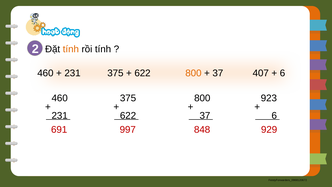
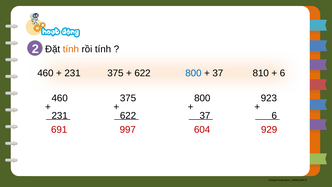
800 colour: orange -> blue (193, 73)
407: 407 -> 810 (261, 73)
848: 848 -> 604 (202, 130)
